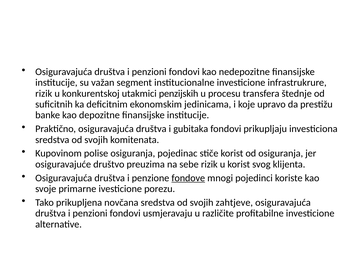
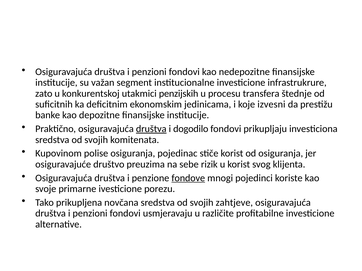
rizik: rizik -> zato (44, 94)
upravo: upravo -> izvesni (271, 104)
društva underline: none -> present (151, 129)
gubitaka: gubitaka -> dogodilo (191, 129)
